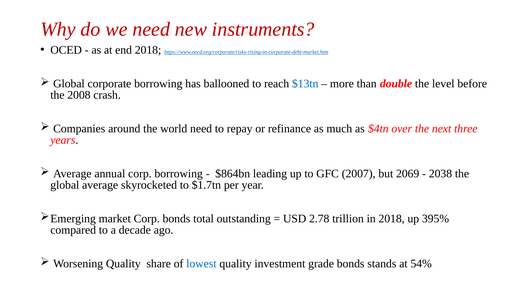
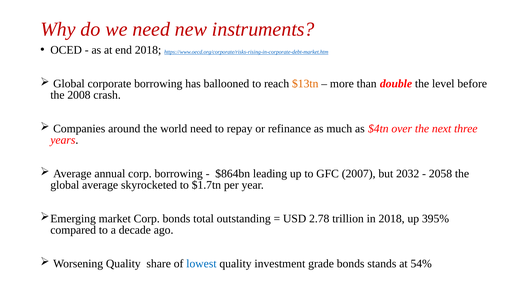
$13tn colour: blue -> orange (305, 84)
2069: 2069 -> 2032 (408, 174)
2038: 2038 -> 2058 (440, 174)
